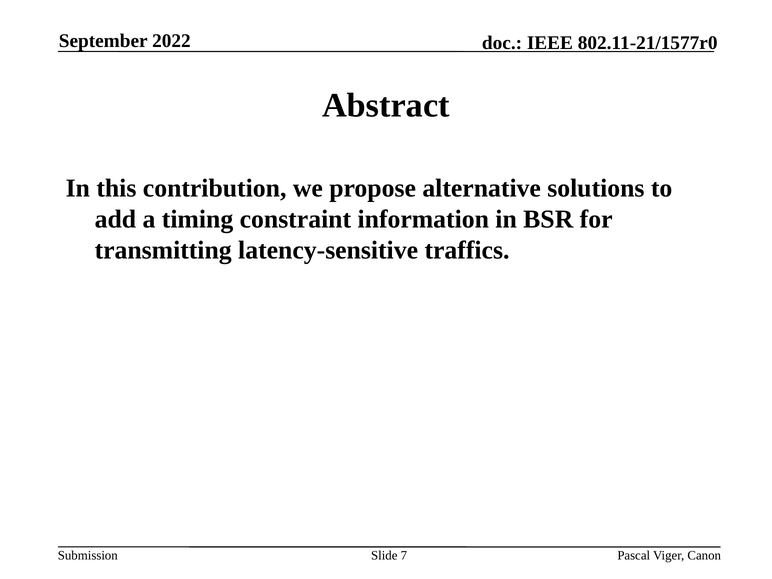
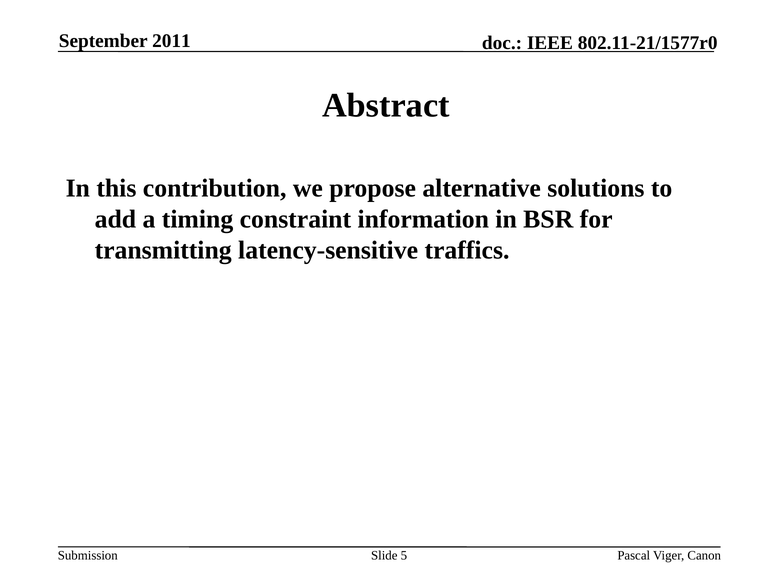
2022: 2022 -> 2011 (171, 41)
7: 7 -> 5 (404, 555)
